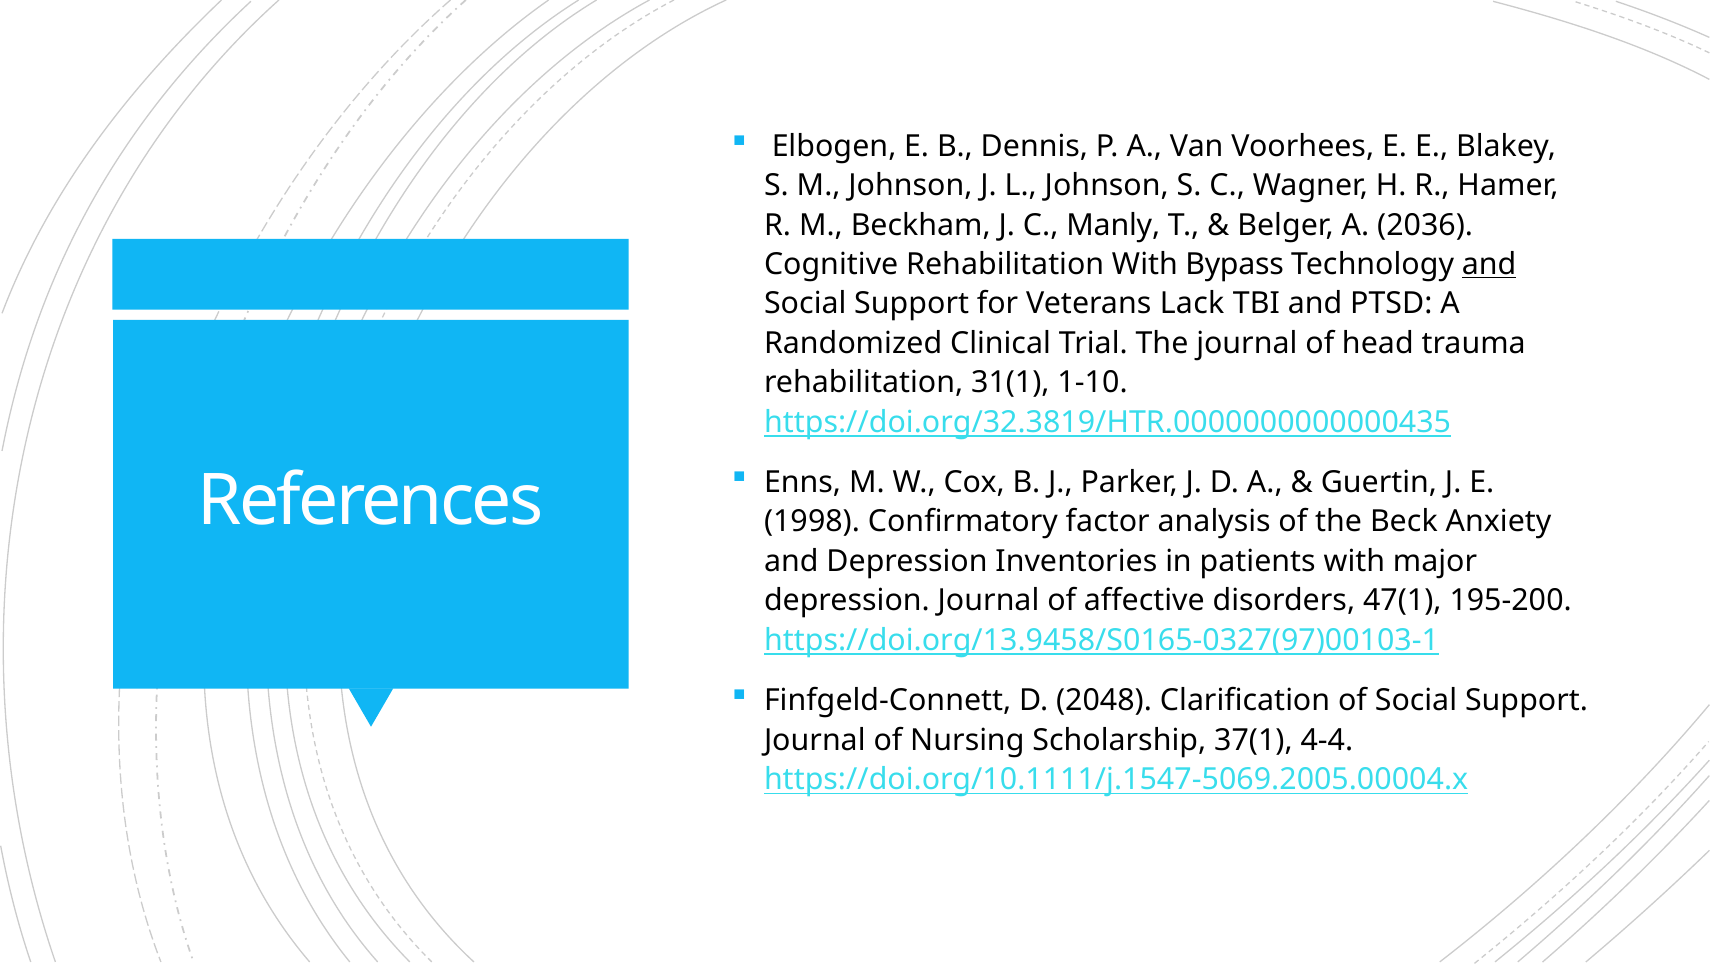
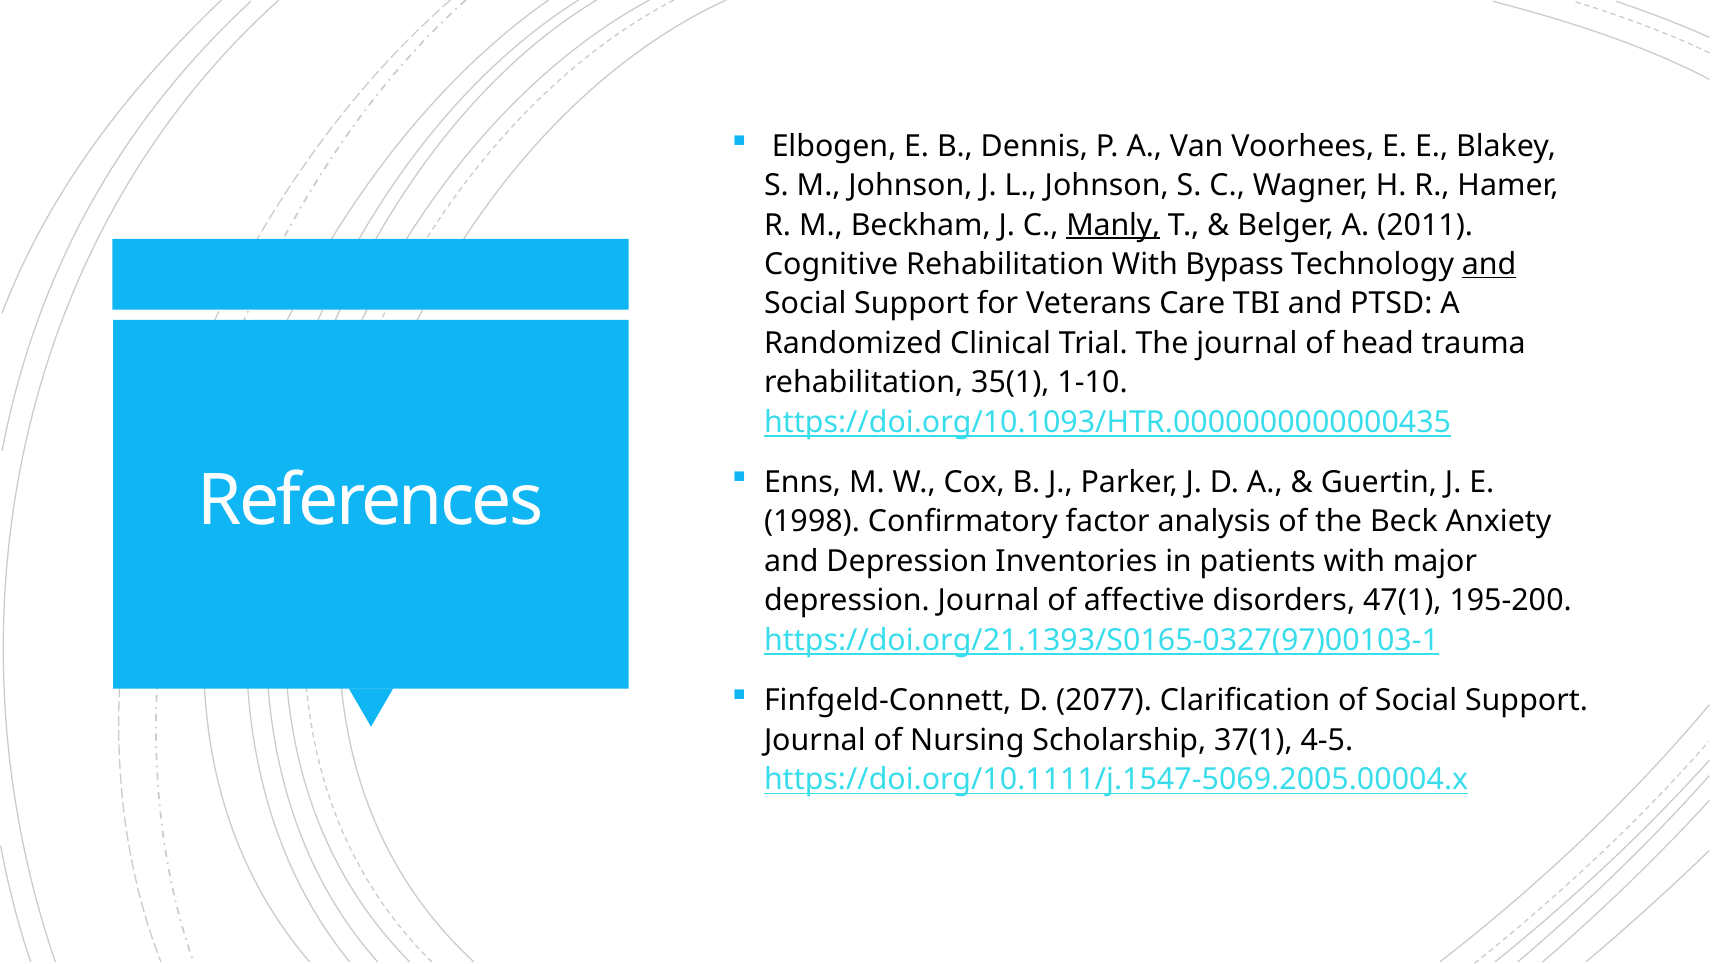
Manly underline: none -> present (1113, 225)
2036: 2036 -> 2011 (1425, 225)
Lack: Lack -> Care (1192, 304)
31(1: 31(1 -> 35(1 (1010, 382)
https://doi.org/32.3819/HTR.0000000000000435: https://doi.org/32.3819/HTR.0000000000000435 -> https://doi.org/10.1093/HTR.0000000000000435 (1108, 422)
https://doi.org/13.9458/S0165-0327(97)00103-1: https://doi.org/13.9458/S0165-0327(97)00103-1 -> https://doi.org/21.1393/S0165-0327(97)00103-1 (1102, 640)
2048: 2048 -> 2077 (1104, 700)
4-4: 4-4 -> 4-5 (1327, 740)
